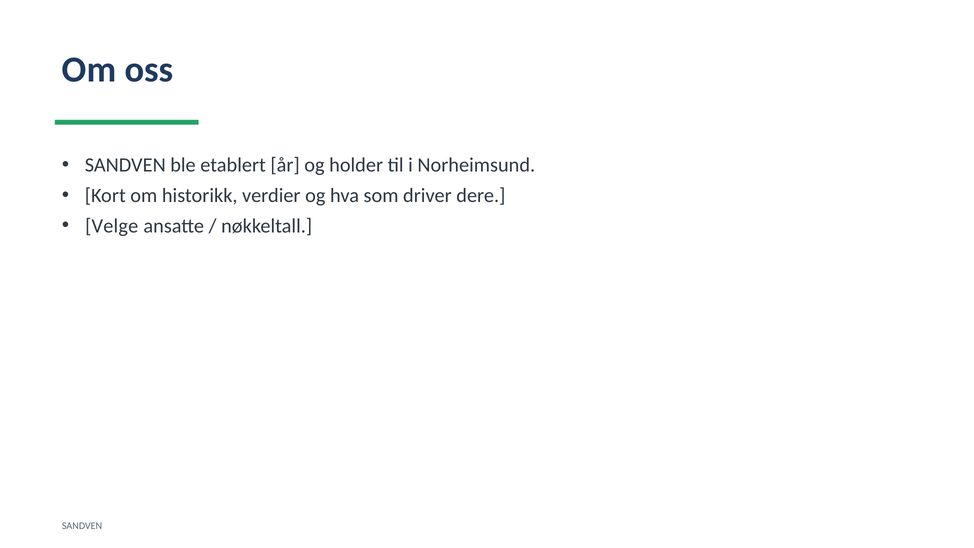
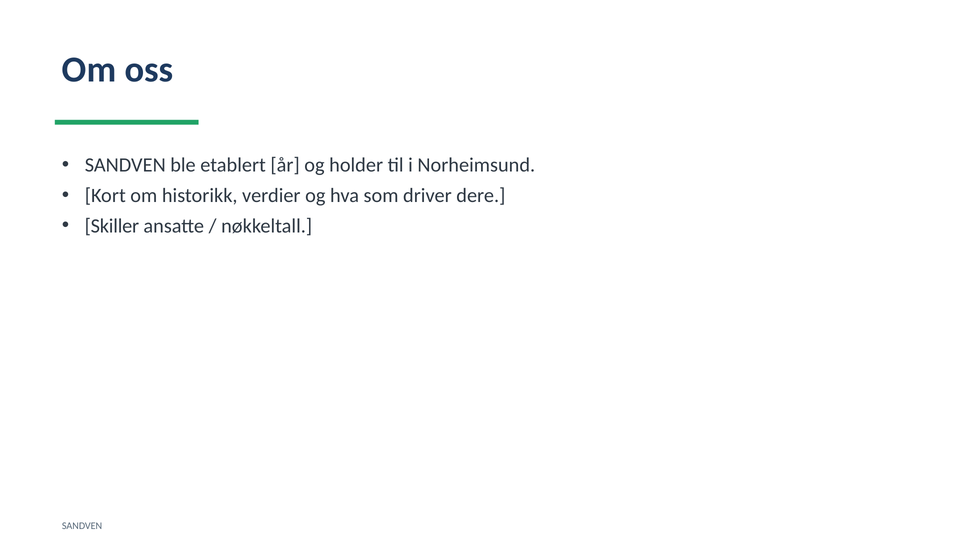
Velge: Velge -> Skiller (112, 226)
